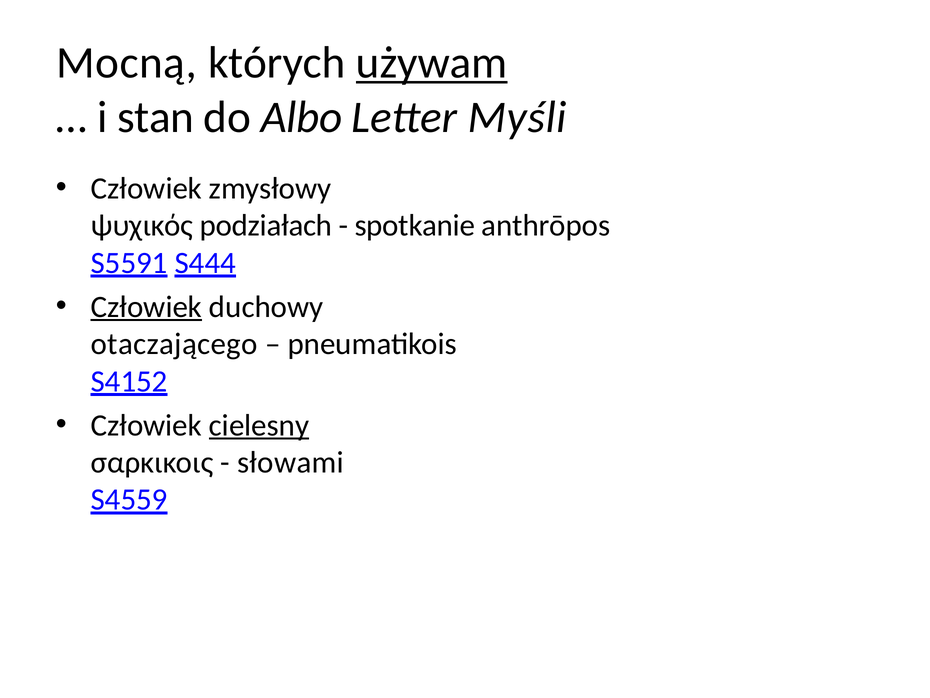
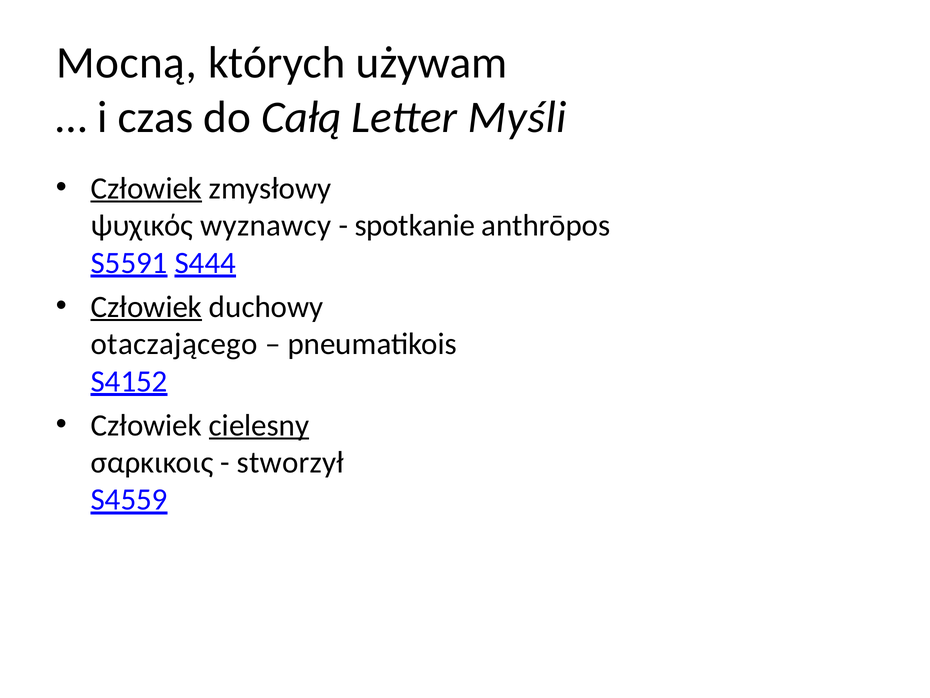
używam underline: present -> none (432, 63)
stan: stan -> czas (156, 117)
Albo: Albo -> Całą (302, 117)
Człowiek underline: none -> present (146, 188)
podziałach: podziałach -> wyznawcy (266, 225)
słowami: słowami -> stworzył (290, 462)
